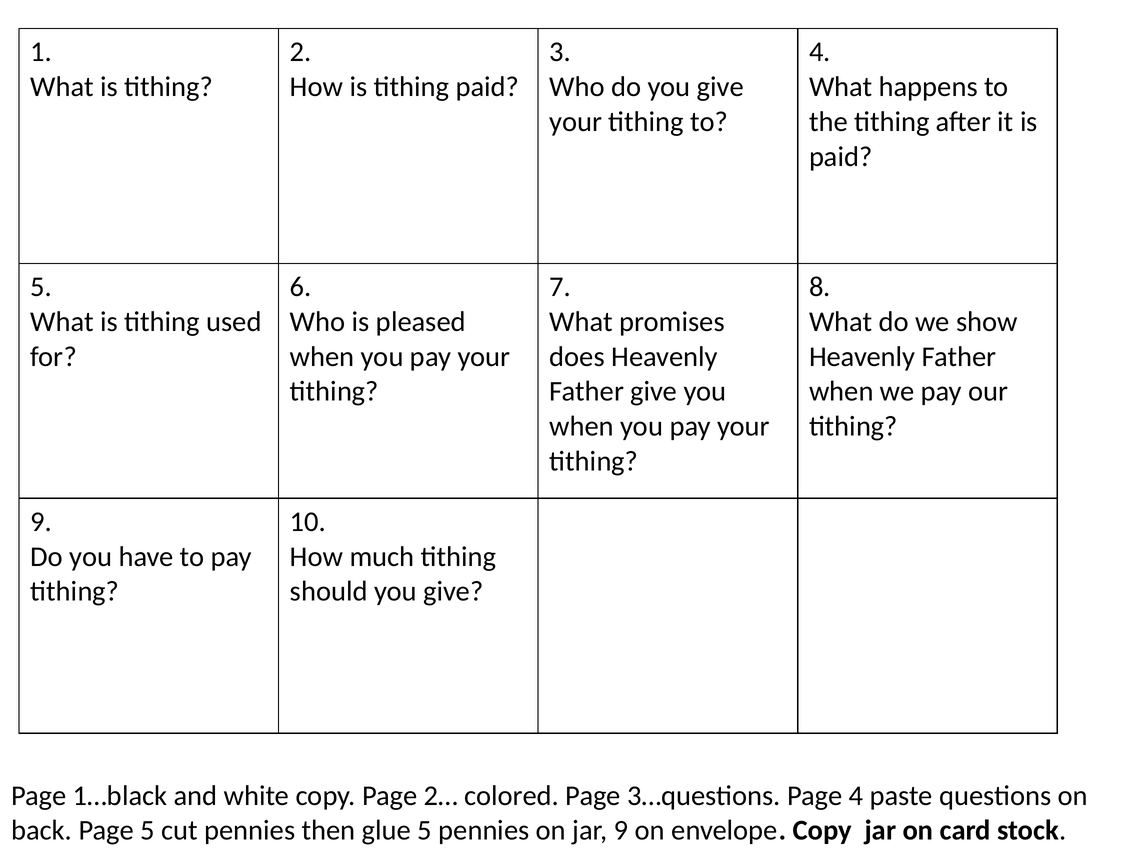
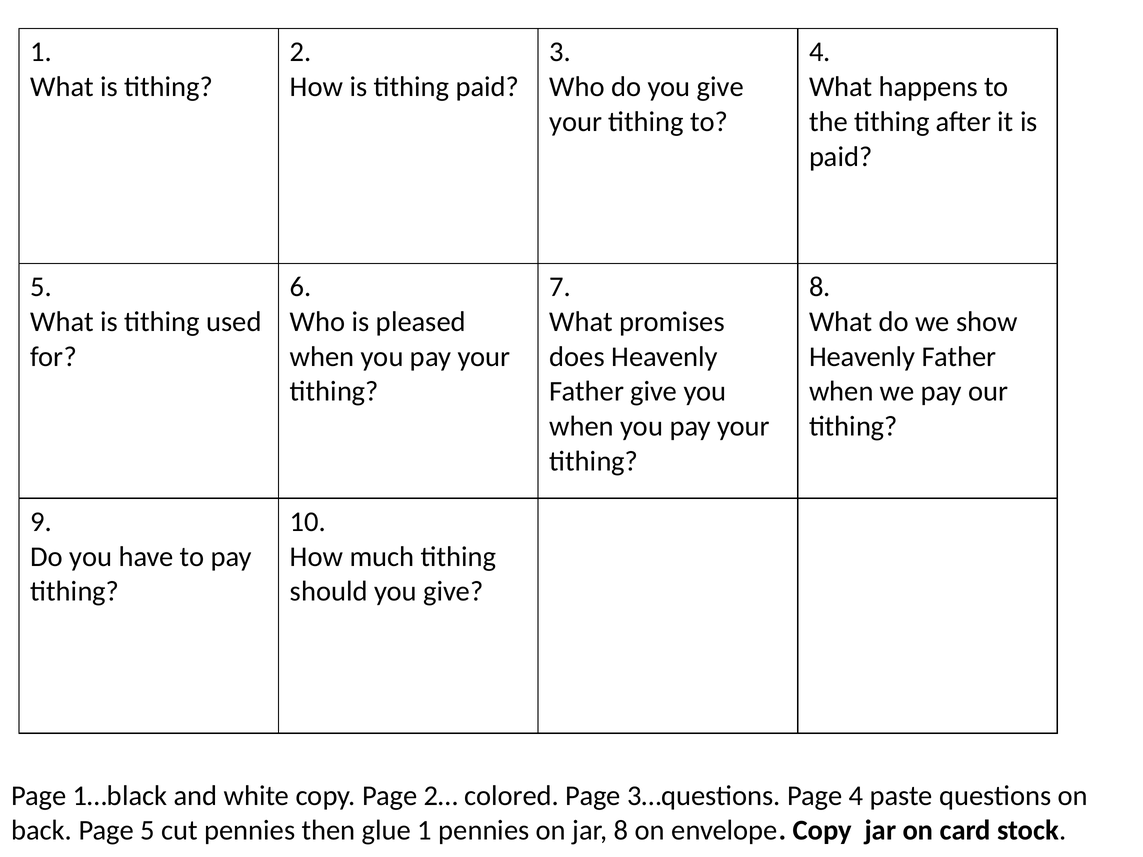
glue 5: 5 -> 1 (425, 831)
jar 9: 9 -> 8 (621, 831)
